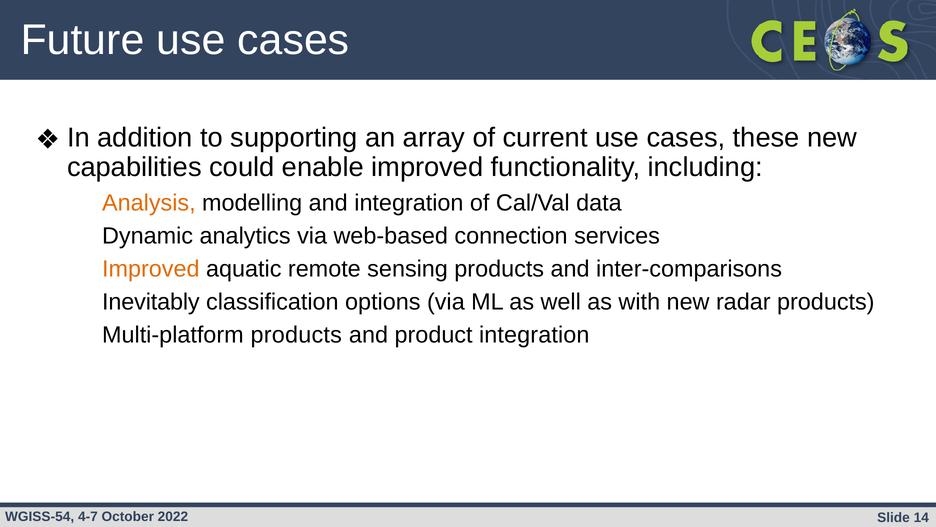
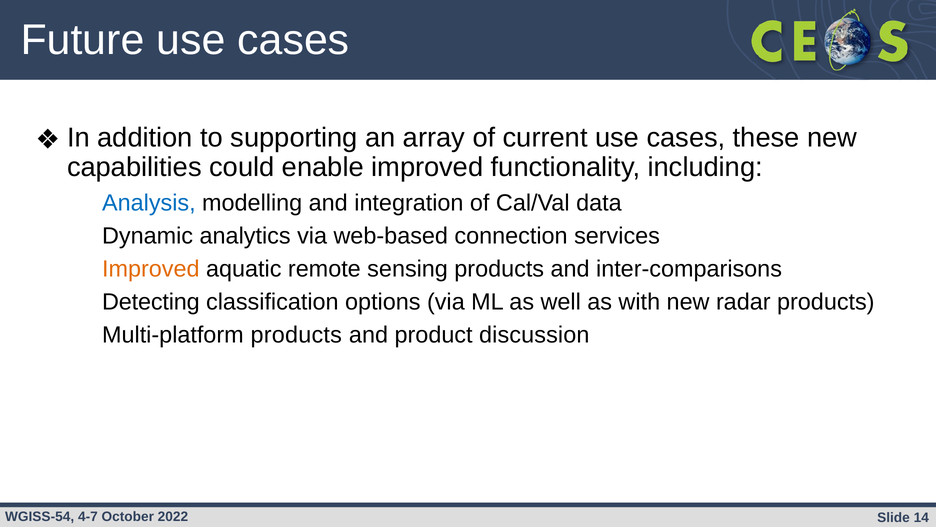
Analysis colour: orange -> blue (149, 203)
Inevitably: Inevitably -> Detecting (151, 302)
product integration: integration -> discussion (534, 334)
